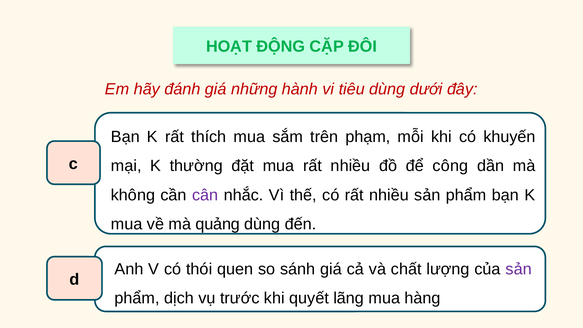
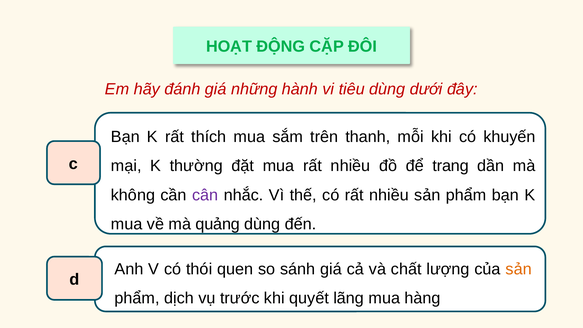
phạm: phạm -> thanh (368, 137)
công: công -> trang (451, 166)
sản colour: purple -> orange (519, 269)
